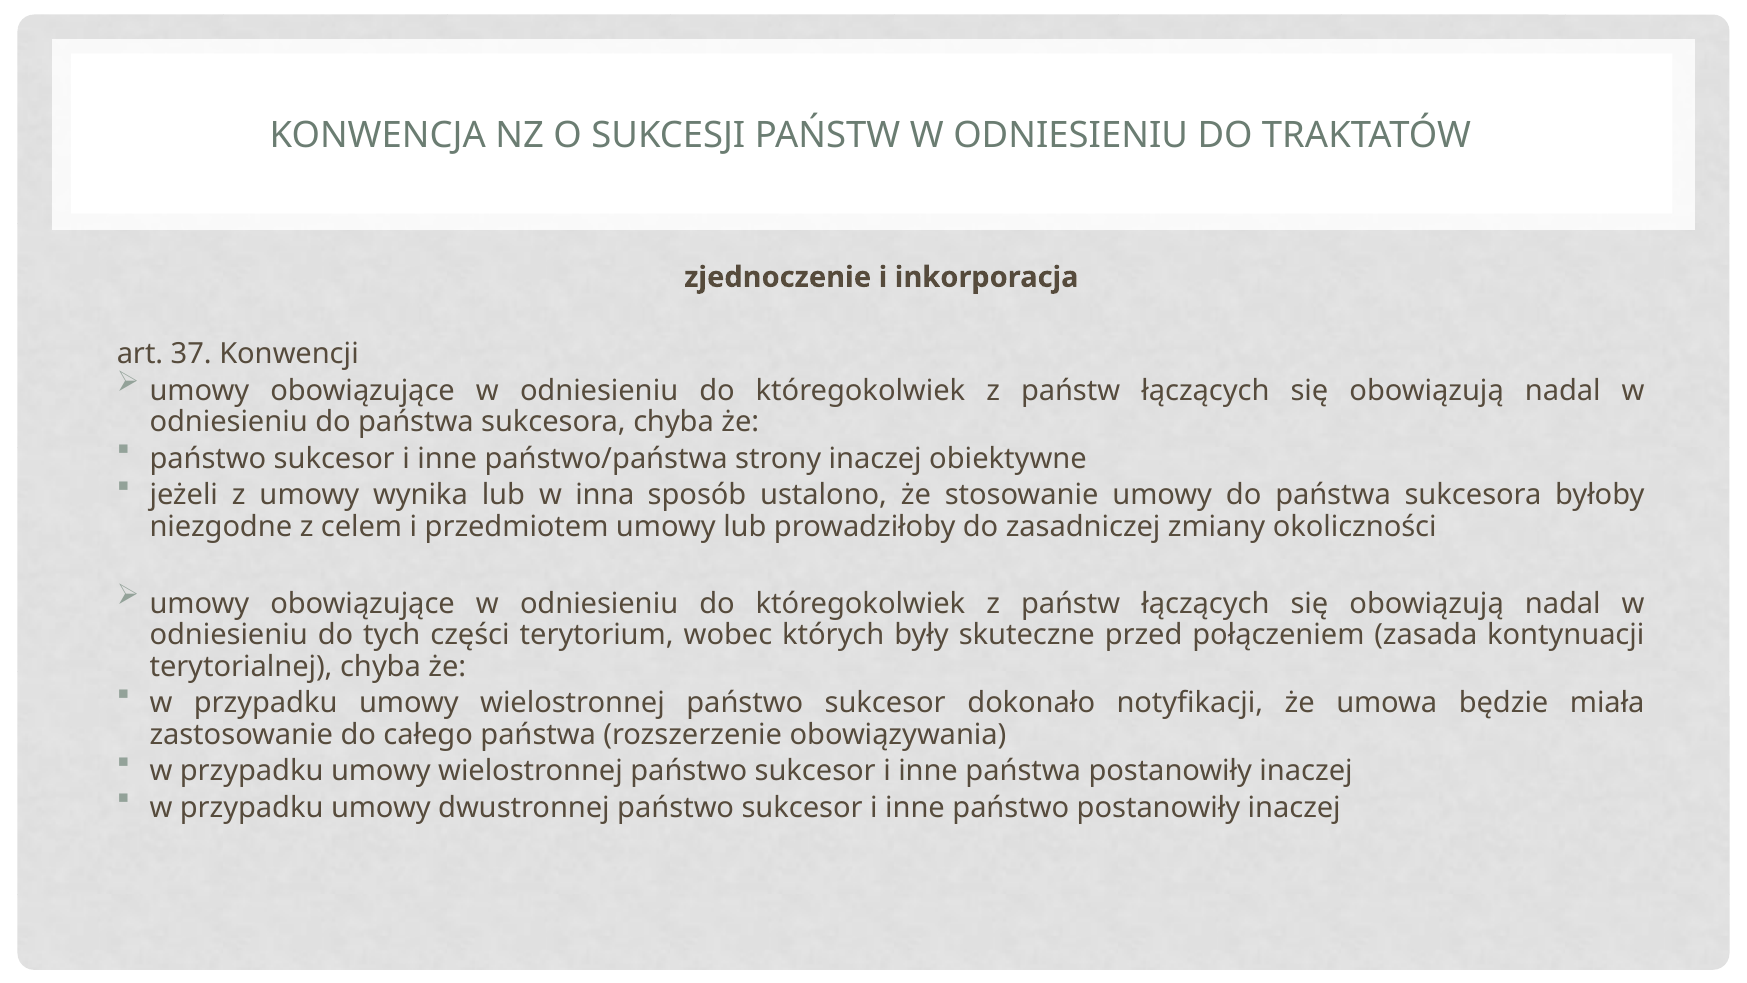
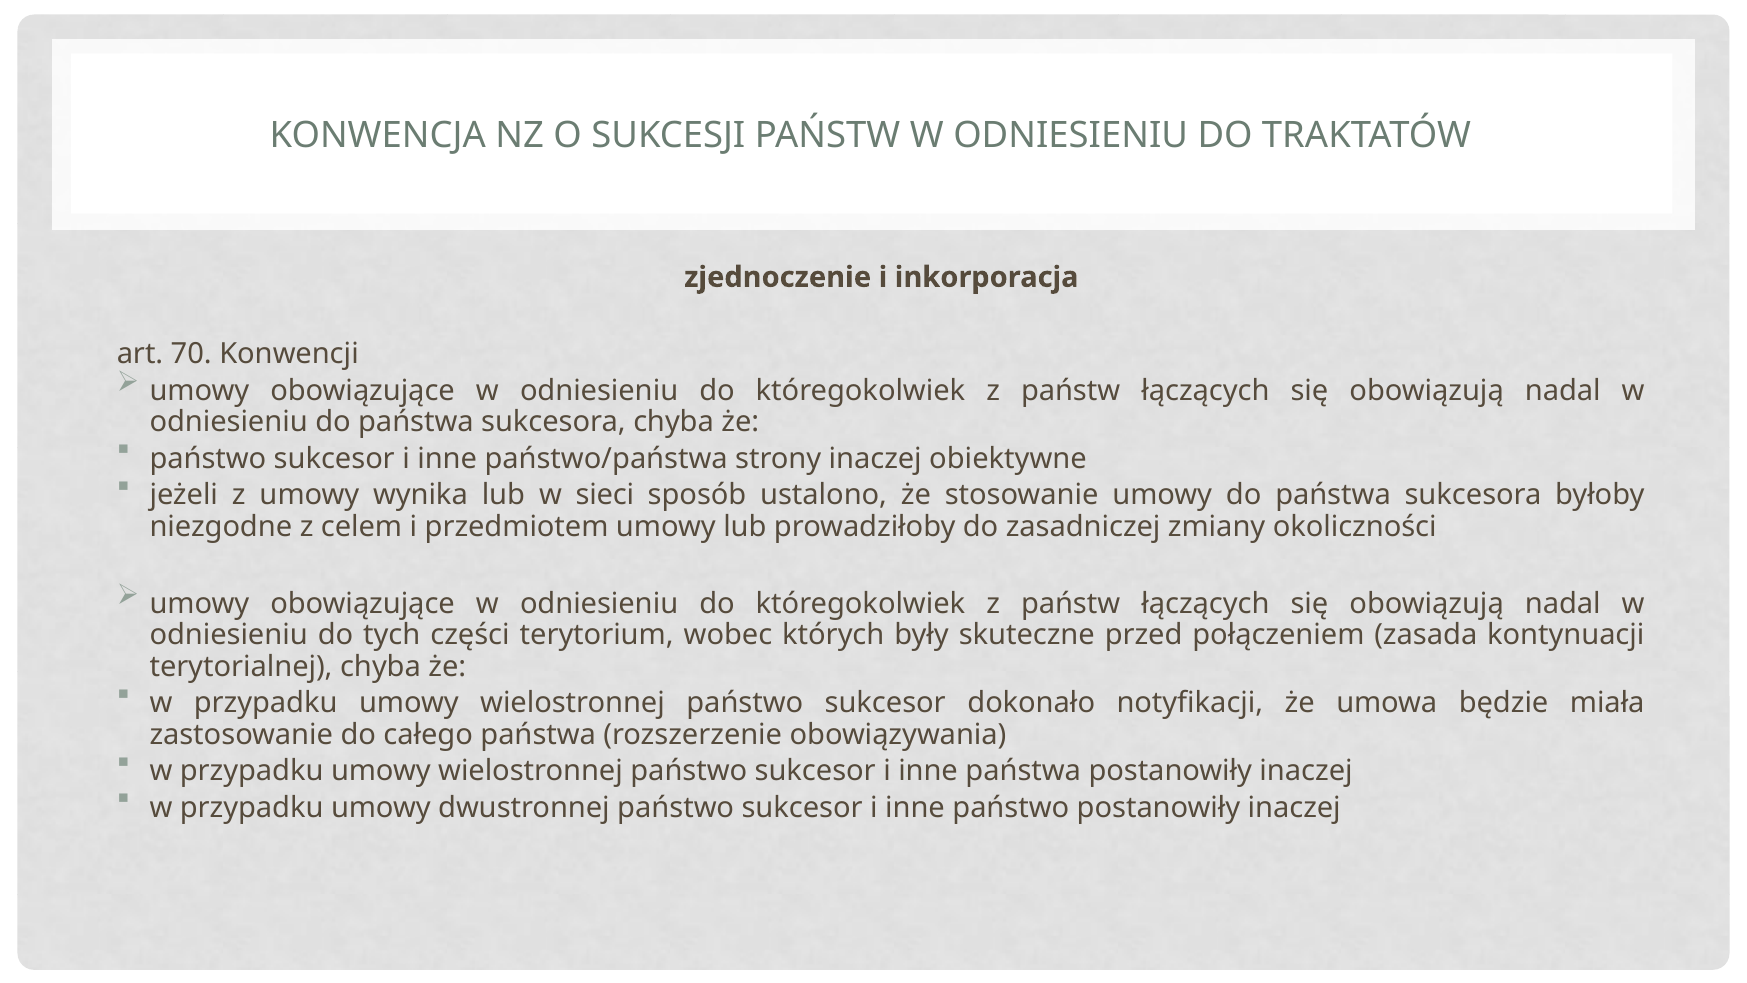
37: 37 -> 70 (191, 354)
inna: inna -> sieci (605, 495)
